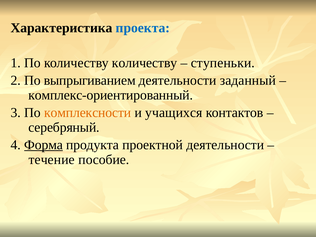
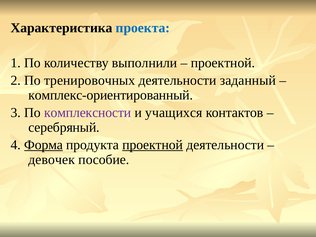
количеству количеству: количеству -> выполнили (145, 63)
ступеньки: ступеньки -> проектной (223, 63)
выпрыгиванием: выпрыгиванием -> тренировочных (90, 80)
комплексности colour: orange -> purple (88, 113)
проектной underline: none -> present (153, 145)
течение: течение -> девочек (52, 160)
